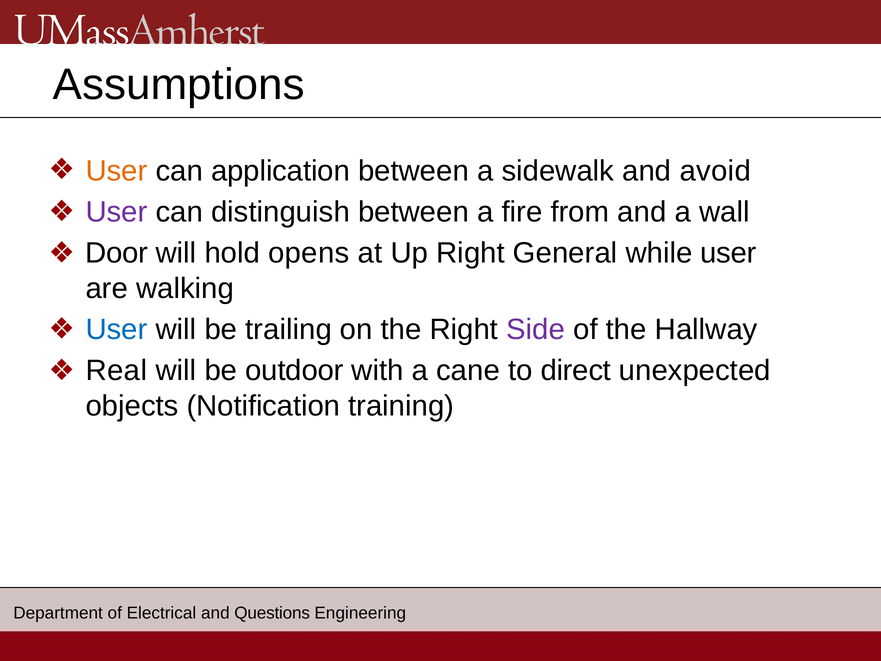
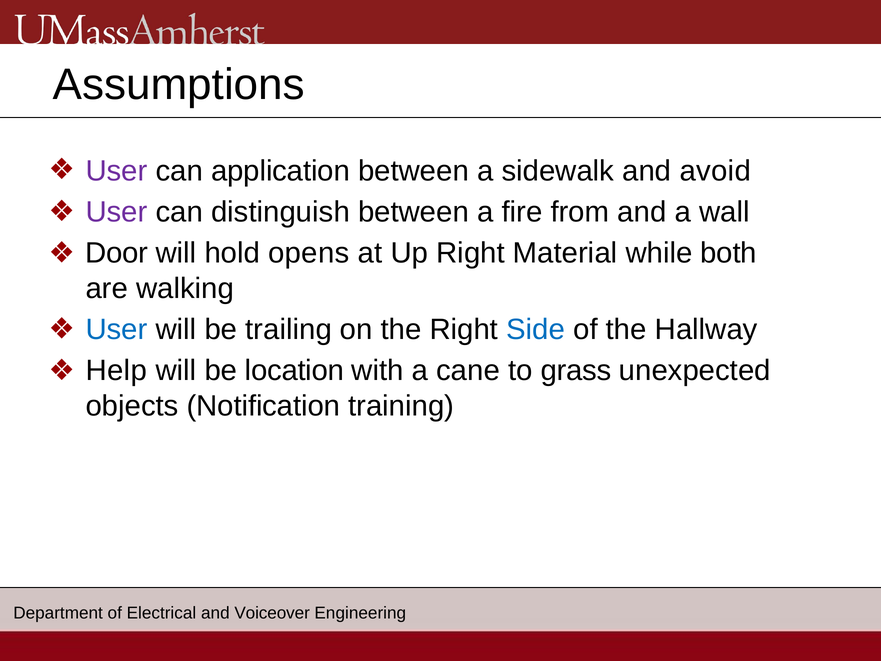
User colour: orange -> purple (117, 171)
General: General -> Material (565, 253)
while user: user -> both (729, 253)
Side colour: purple -> blue (536, 329)
Real: Real -> Help (116, 371)
outdoor: outdoor -> location (294, 371)
direct: direct -> grass (576, 371)
Questions: Questions -> Voiceover (272, 613)
